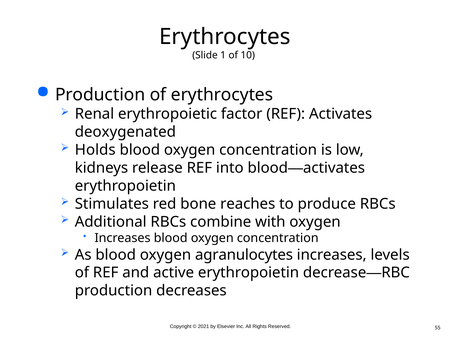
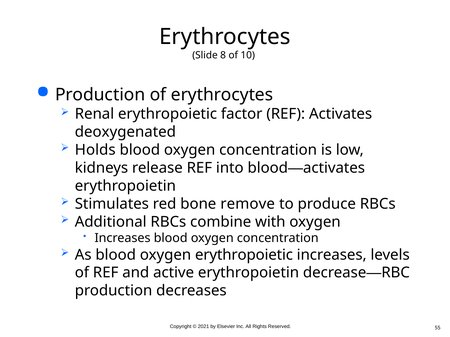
1: 1 -> 8 (223, 55)
reaches: reaches -> remove (248, 204)
oxygen agranulocytes: agranulocytes -> erythropoietic (244, 255)
